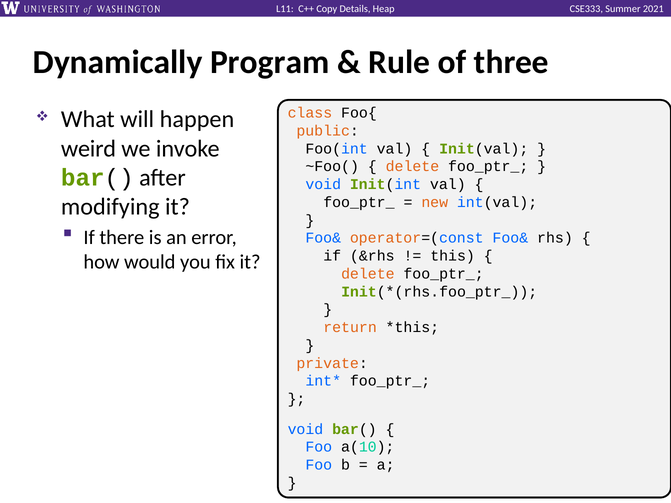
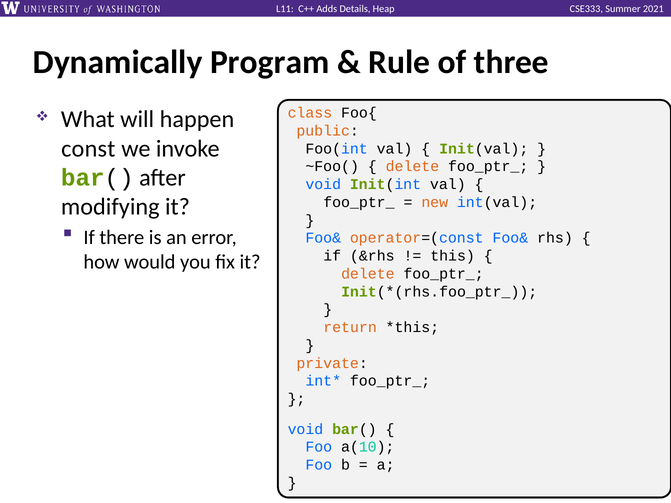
Copy: Copy -> Adds (327, 9)
weird: weird -> const (88, 149)
